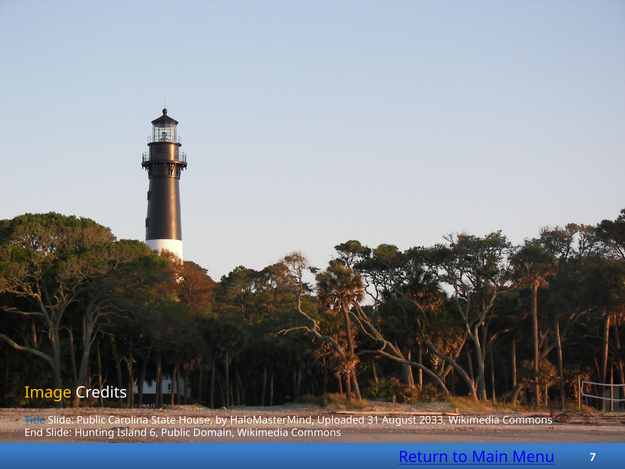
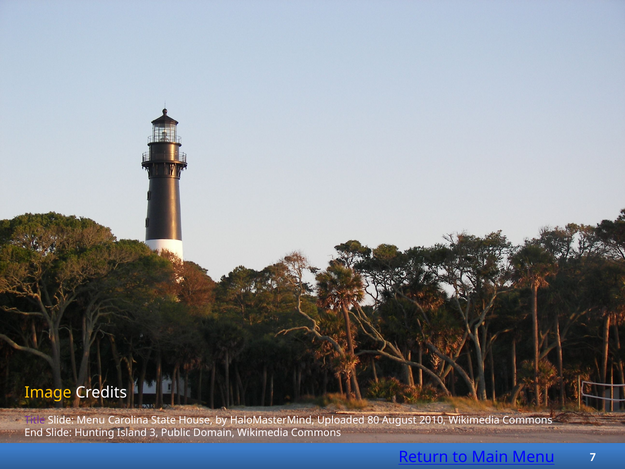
Title colour: blue -> purple (35, 420)
Slide Public: Public -> Menu (91, 420)
31: 31 -> 80 (373, 420)
2033: 2033 -> 2010 (433, 420)
6: 6 -> 3 (154, 433)
